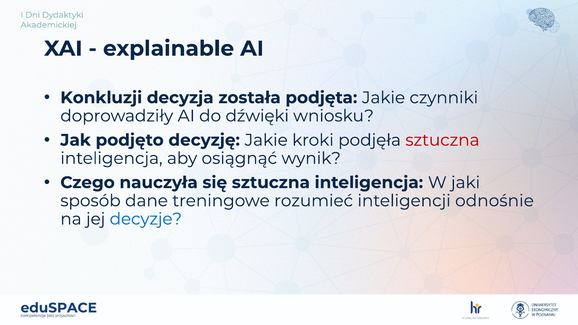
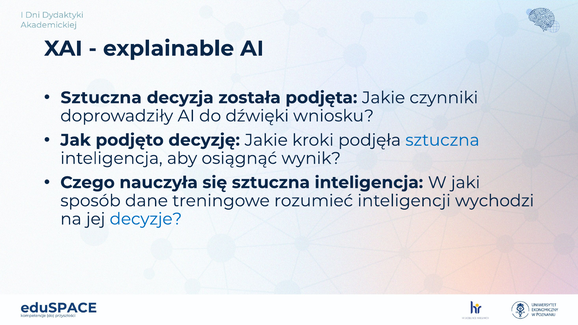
Konkluzji: Konkluzji -> Sztuczna (101, 98)
sztuczna colour: red -> blue (442, 140)
odnośnie: odnośnie -> wychodzi (495, 201)
